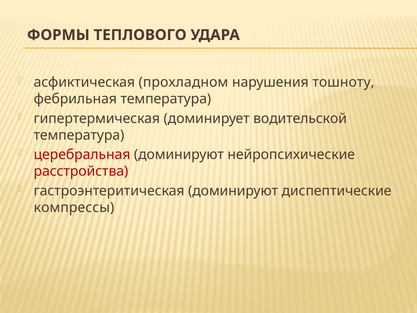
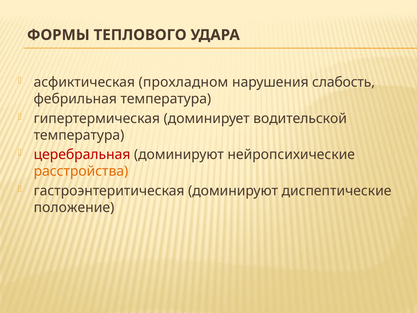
тошноту: тошноту -> слабость (344, 82)
расстройства colour: red -> orange (81, 171)
компрессы: компрессы -> положение (74, 207)
